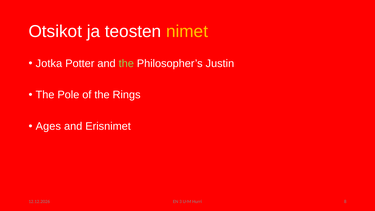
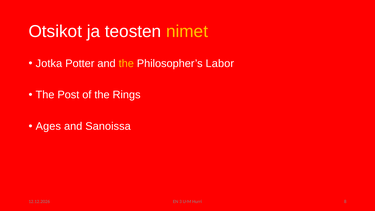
the colour: light green -> yellow (126, 63)
Justin: Justin -> Labor (220, 63)
Pole: Pole -> Post (68, 95)
Erisnimet: Erisnimet -> Sanoissa (108, 126)
